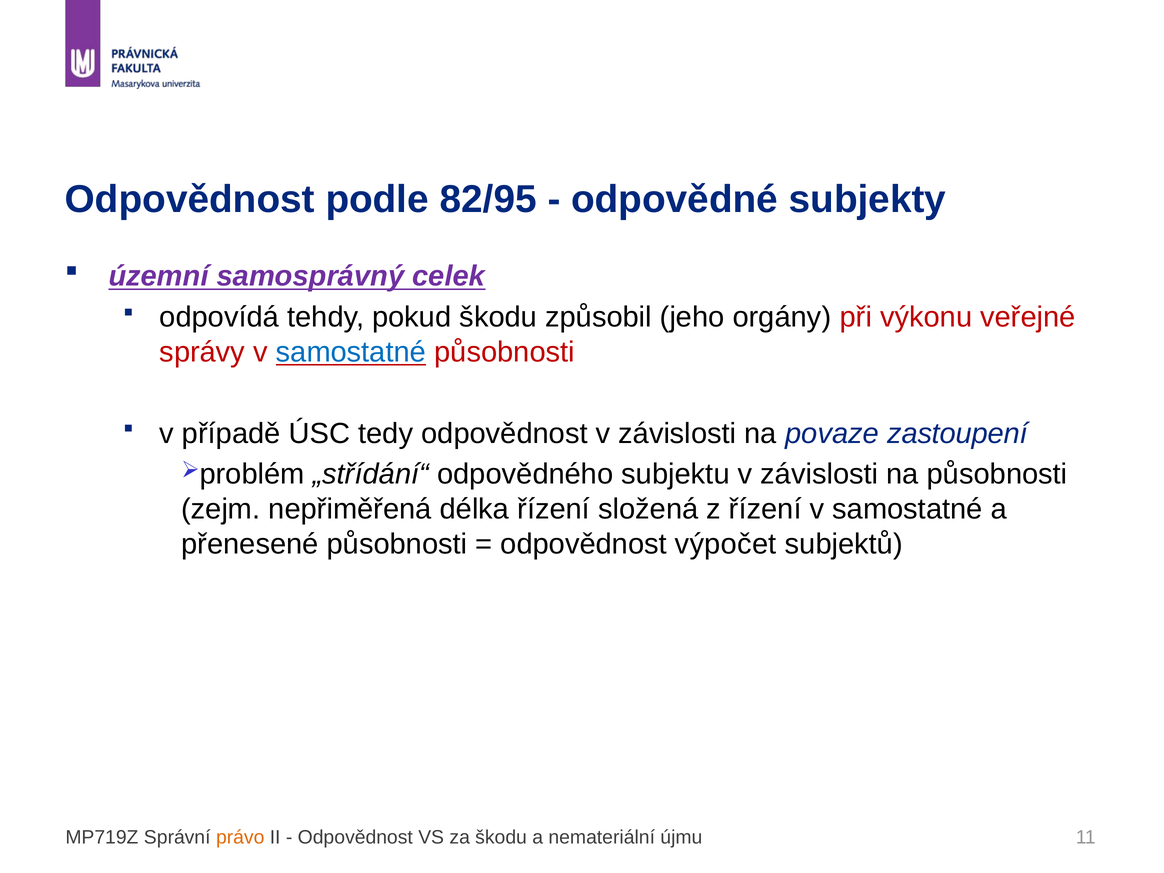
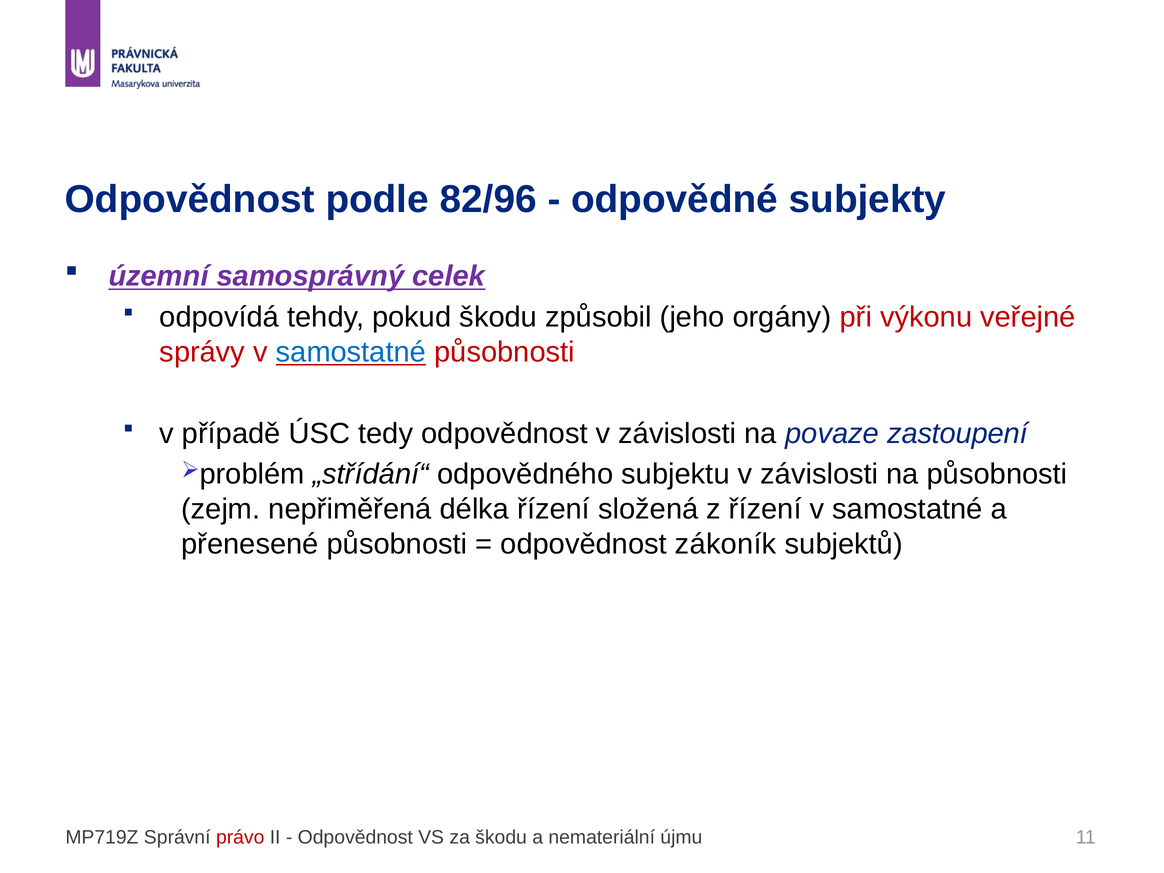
82/95: 82/95 -> 82/96 (488, 199)
výpočet: výpočet -> zákoník (726, 544)
právo colour: orange -> red (240, 837)
